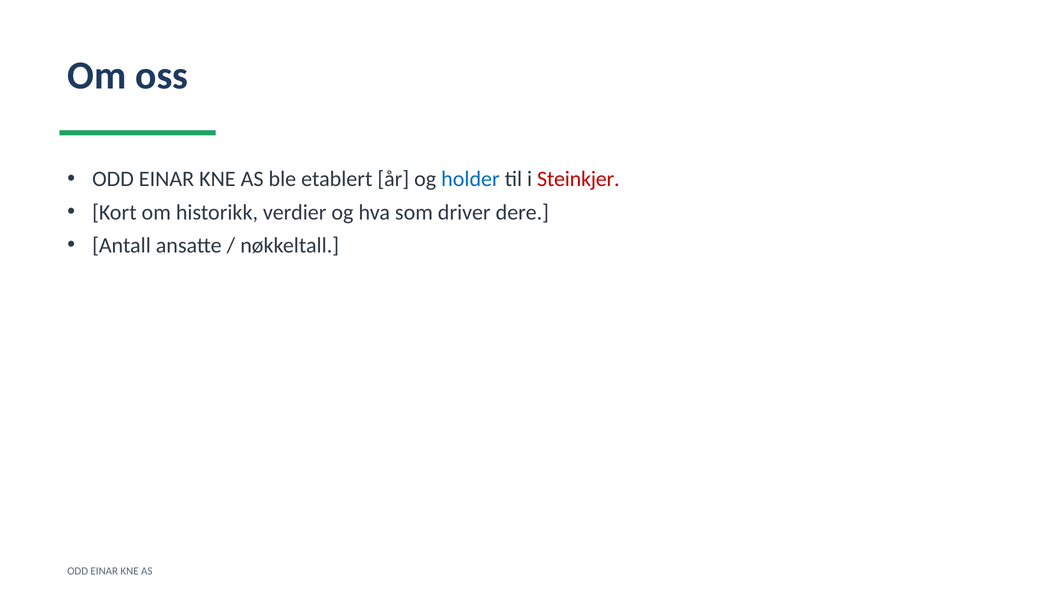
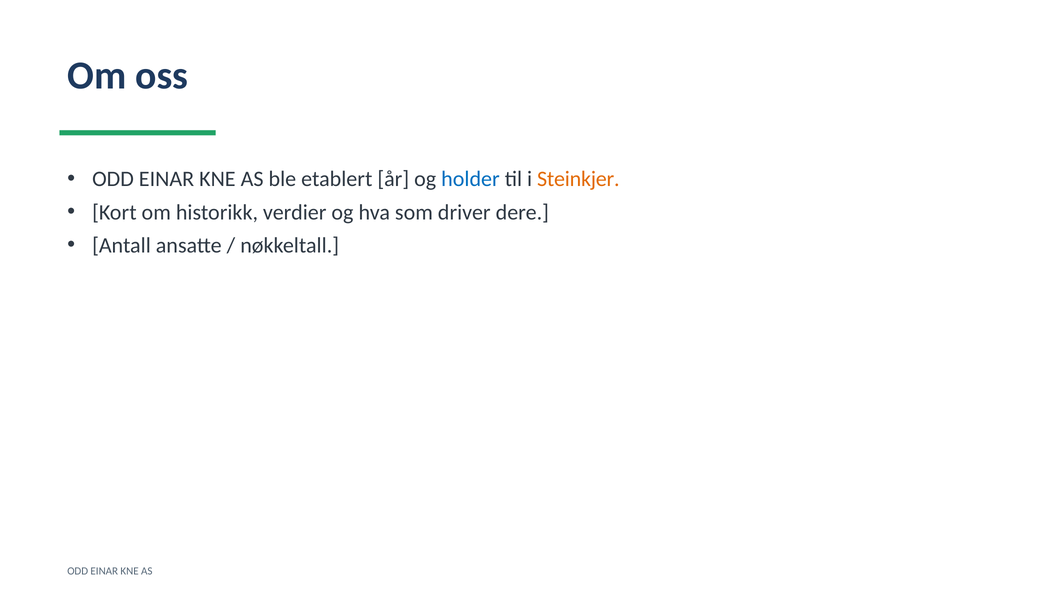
Steinkjer colour: red -> orange (578, 179)
